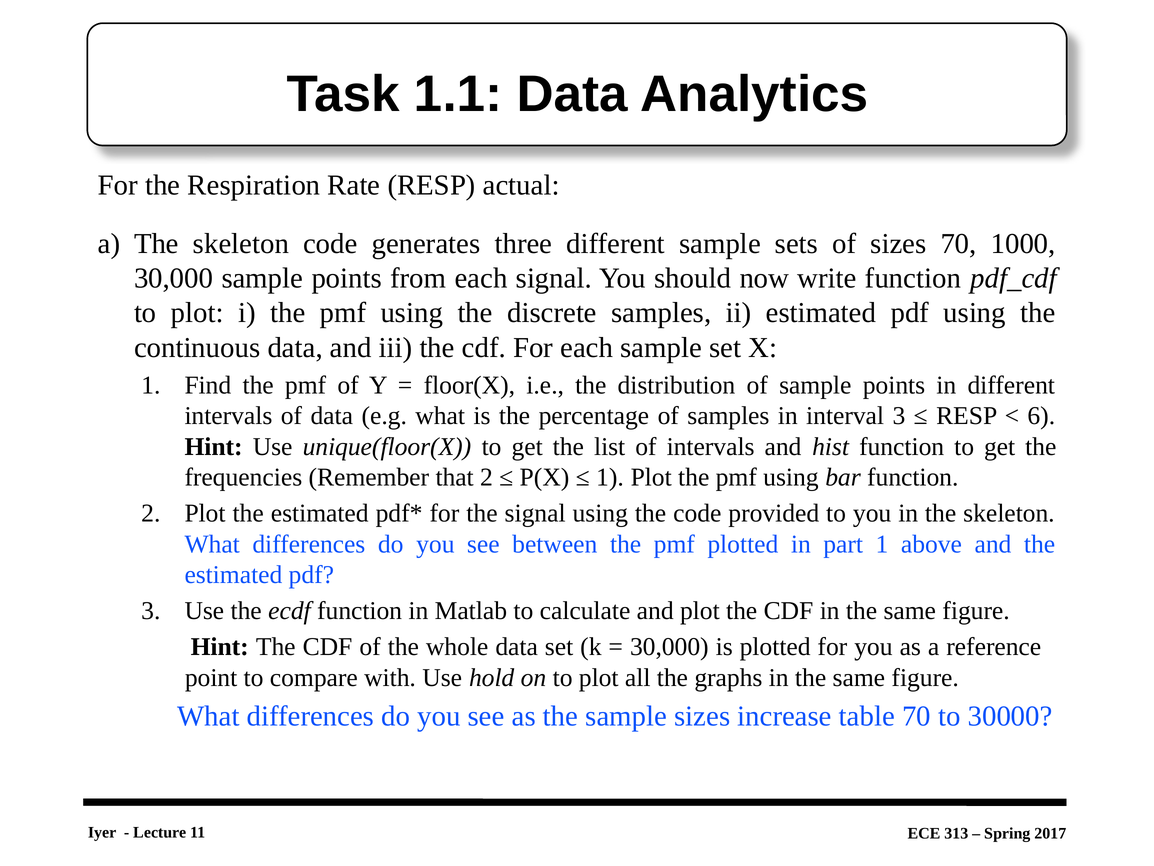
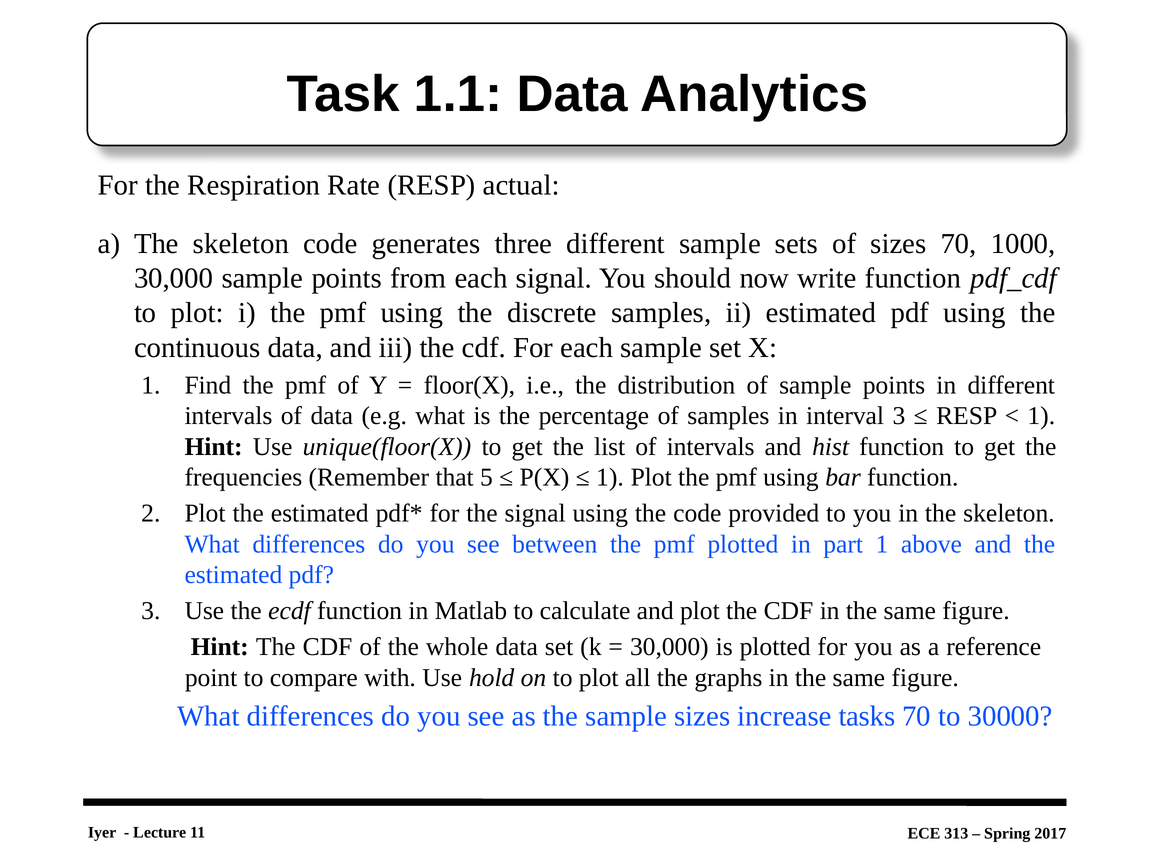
6: 6 -> 1 (1041, 416)
that 2: 2 -> 5 (486, 477)
table: table -> tasks (867, 716)
